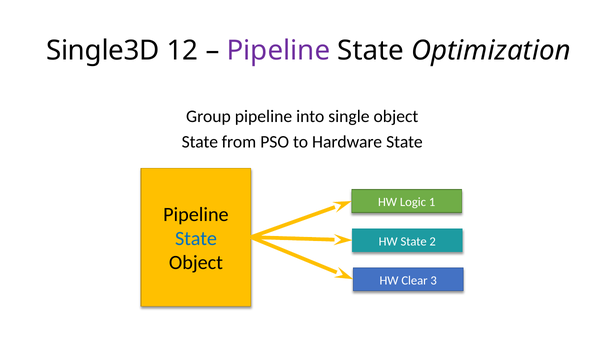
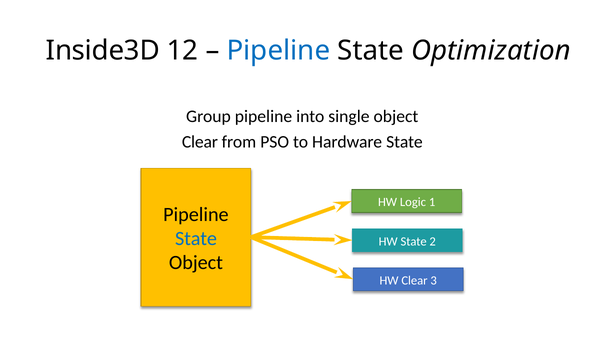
Single3D: Single3D -> Inside3D (103, 51)
Pipeline colour: purple -> blue (278, 51)
State: State -> Clear (200, 142)
